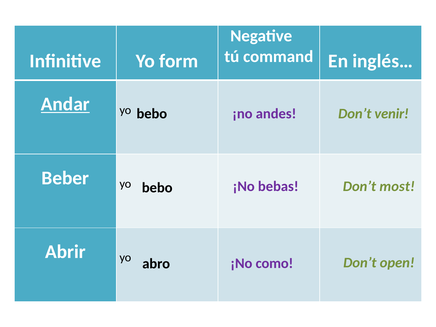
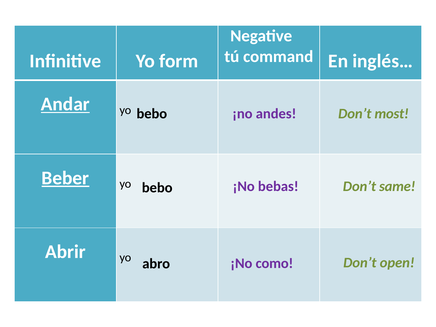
venir: venir -> most (392, 114)
Beber underline: none -> present (65, 178)
most: most -> same (397, 186)
